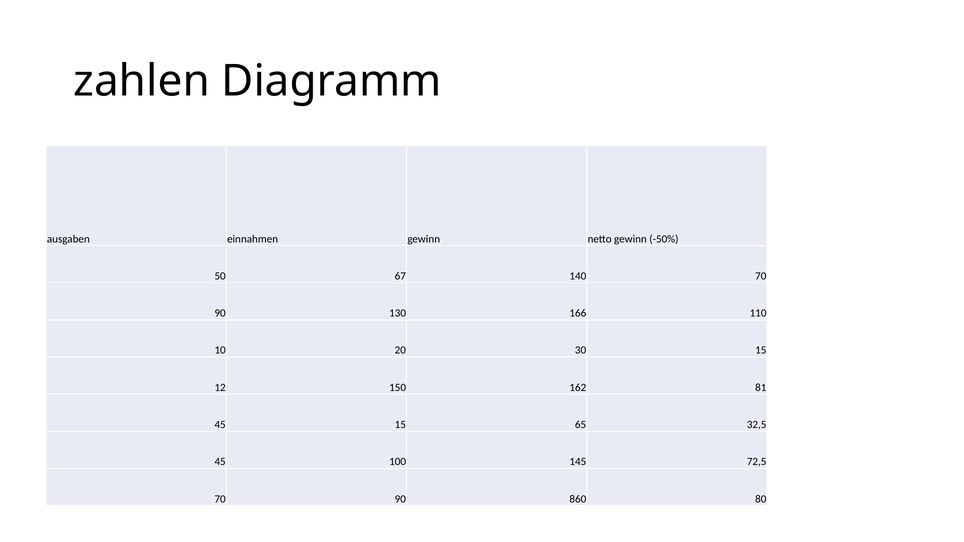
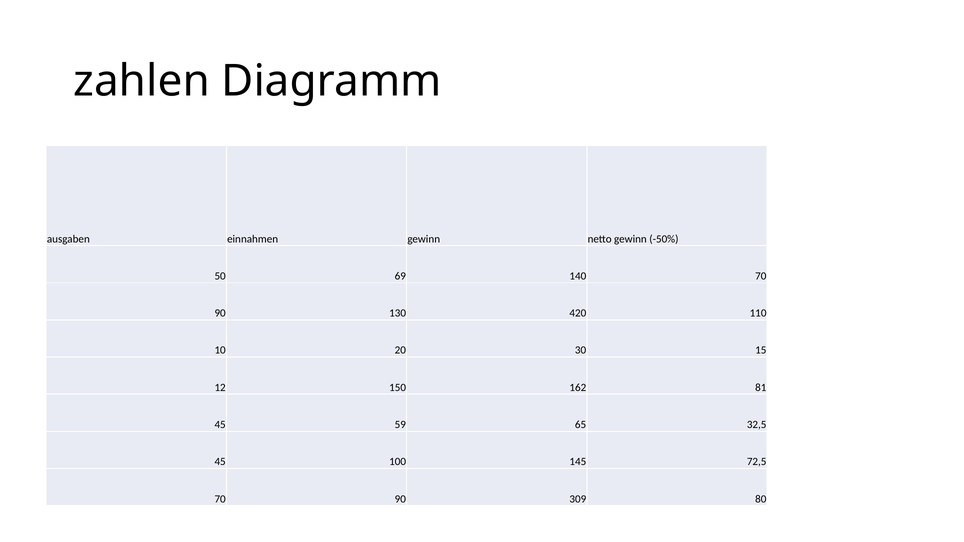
67: 67 -> 69 (400, 276)
166: 166 -> 420 (578, 313)
45 15: 15 -> 59 (400, 425)
860: 860 -> 309 (578, 499)
